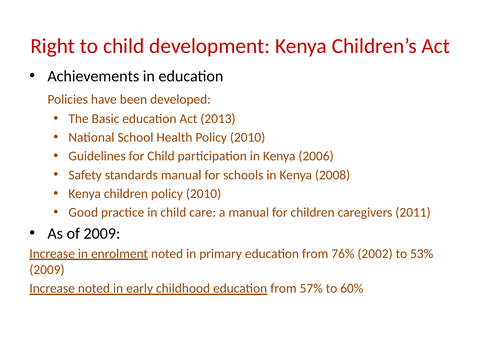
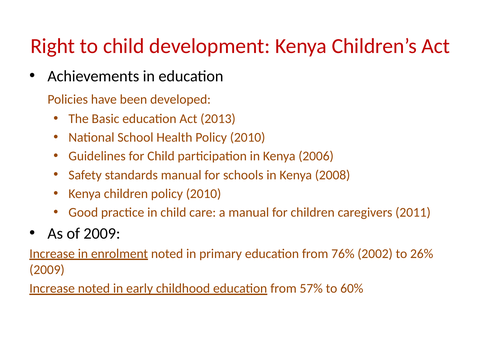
53%: 53% -> 26% (422, 253)
